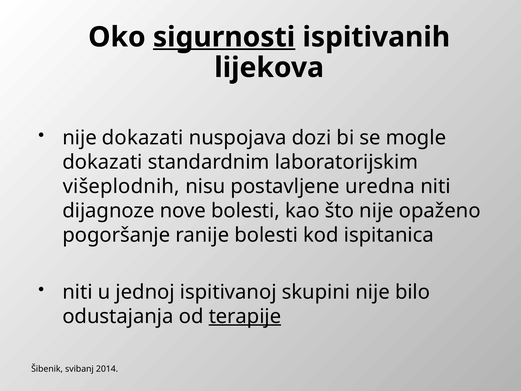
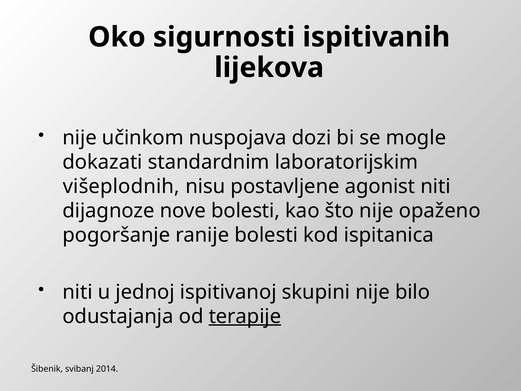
sigurnosti underline: present -> none (224, 37)
nije dokazati: dokazati -> učinkom (143, 138)
uredna: uredna -> agonist (380, 186)
